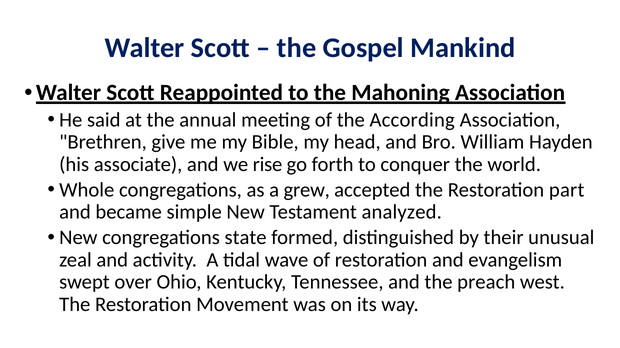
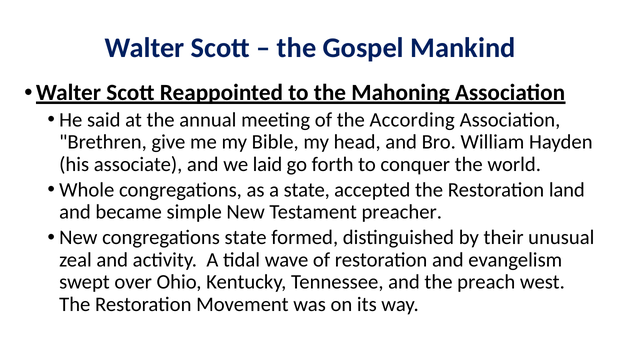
rise: rise -> laid (267, 165)
a grew: grew -> state (307, 190)
part: part -> land (567, 190)
analyzed: analyzed -> preacher (402, 213)
